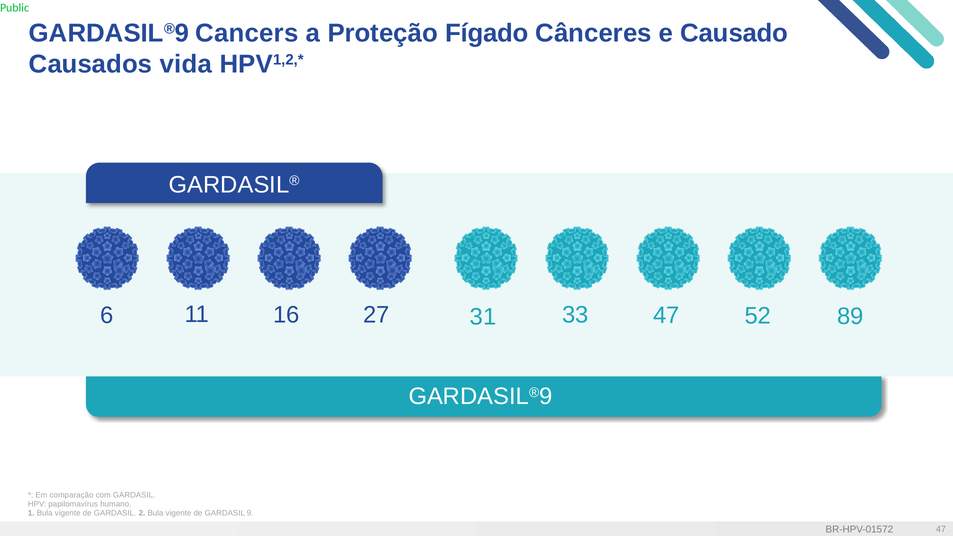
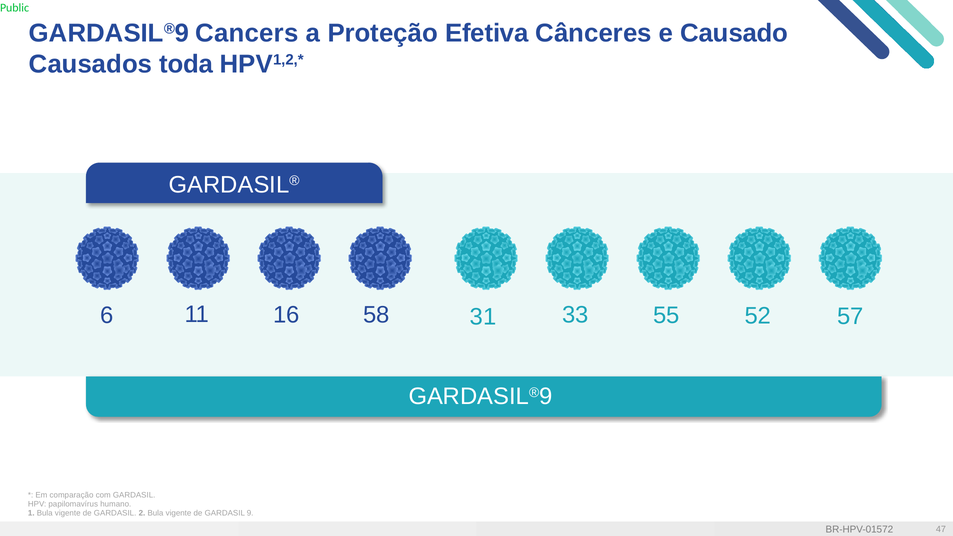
Fígado: Fígado -> Efetiva (487, 33)
vida: vida -> toda (186, 64)
27: 27 -> 58 (376, 315)
33 47: 47 -> 55 (666, 316)
89: 89 -> 57 (850, 316)
